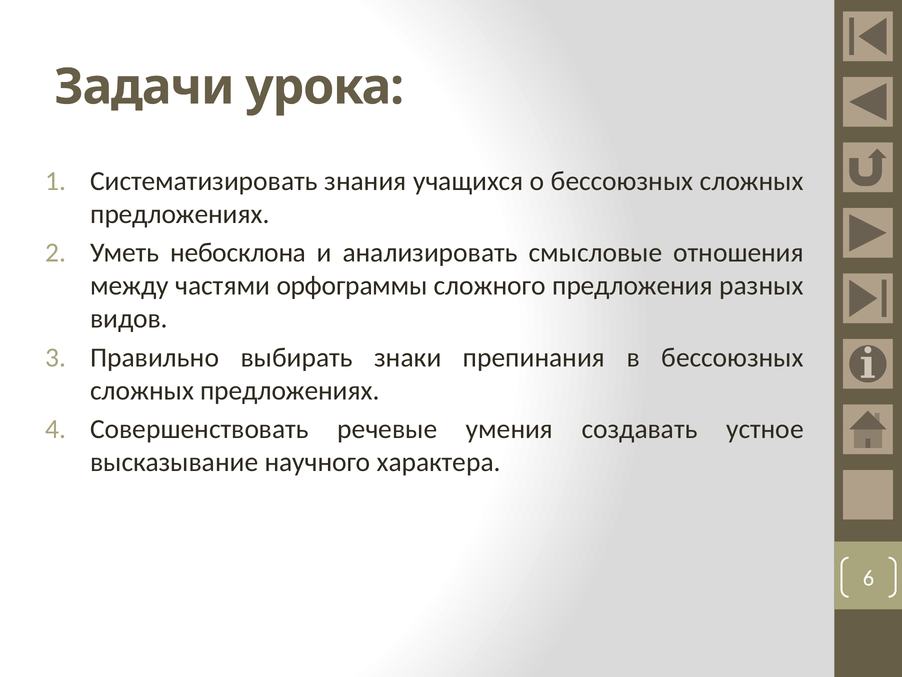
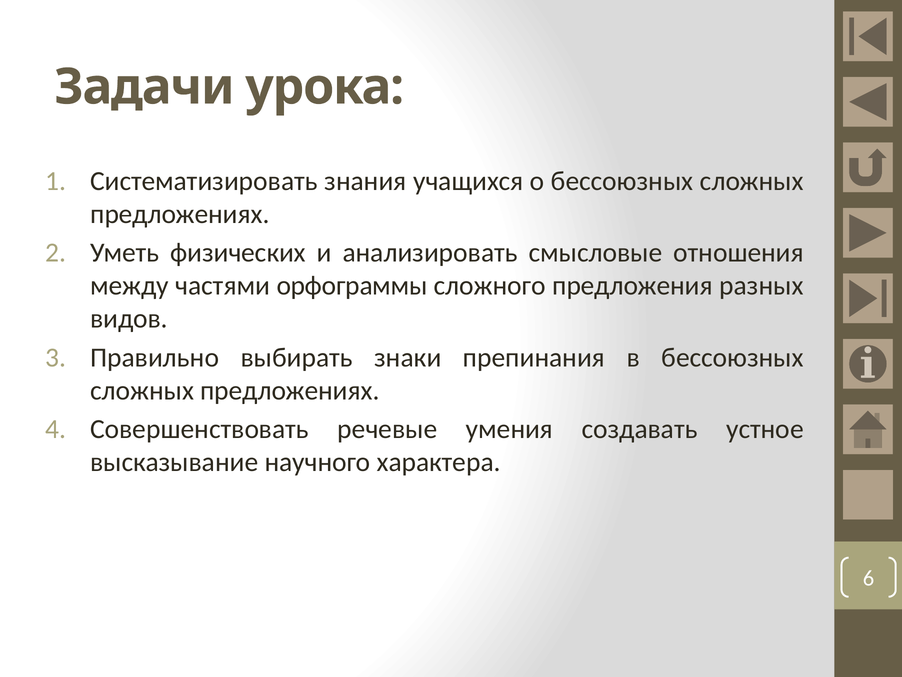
небосклона: небосклона -> физических (238, 252)
